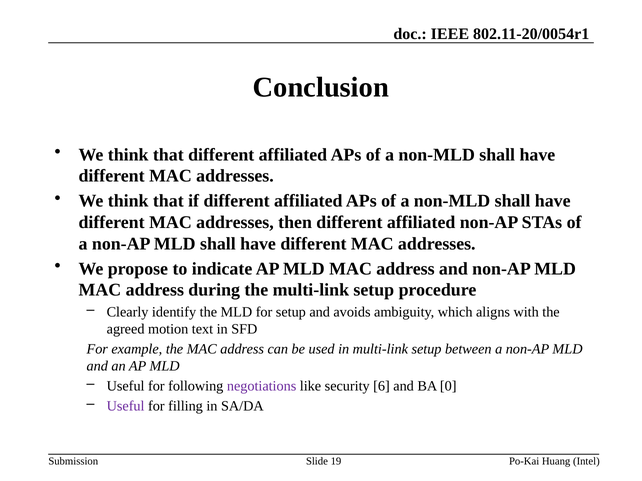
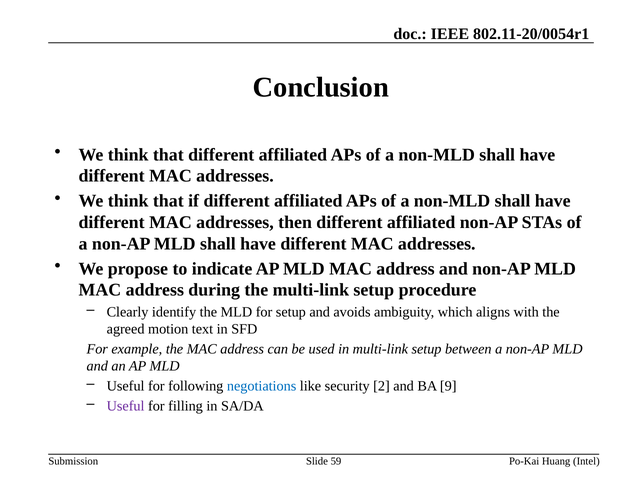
negotiations colour: purple -> blue (262, 386)
6: 6 -> 2 (381, 386)
0: 0 -> 9 (448, 386)
19: 19 -> 59 (336, 462)
